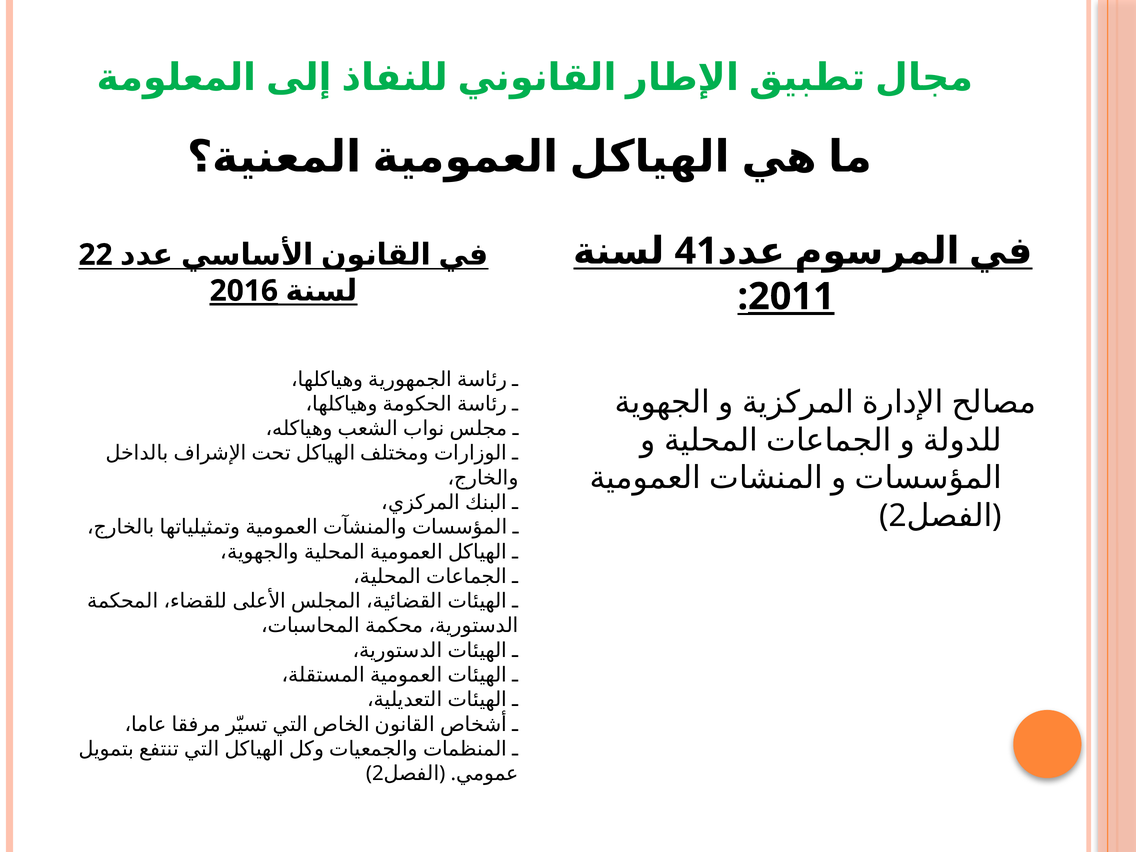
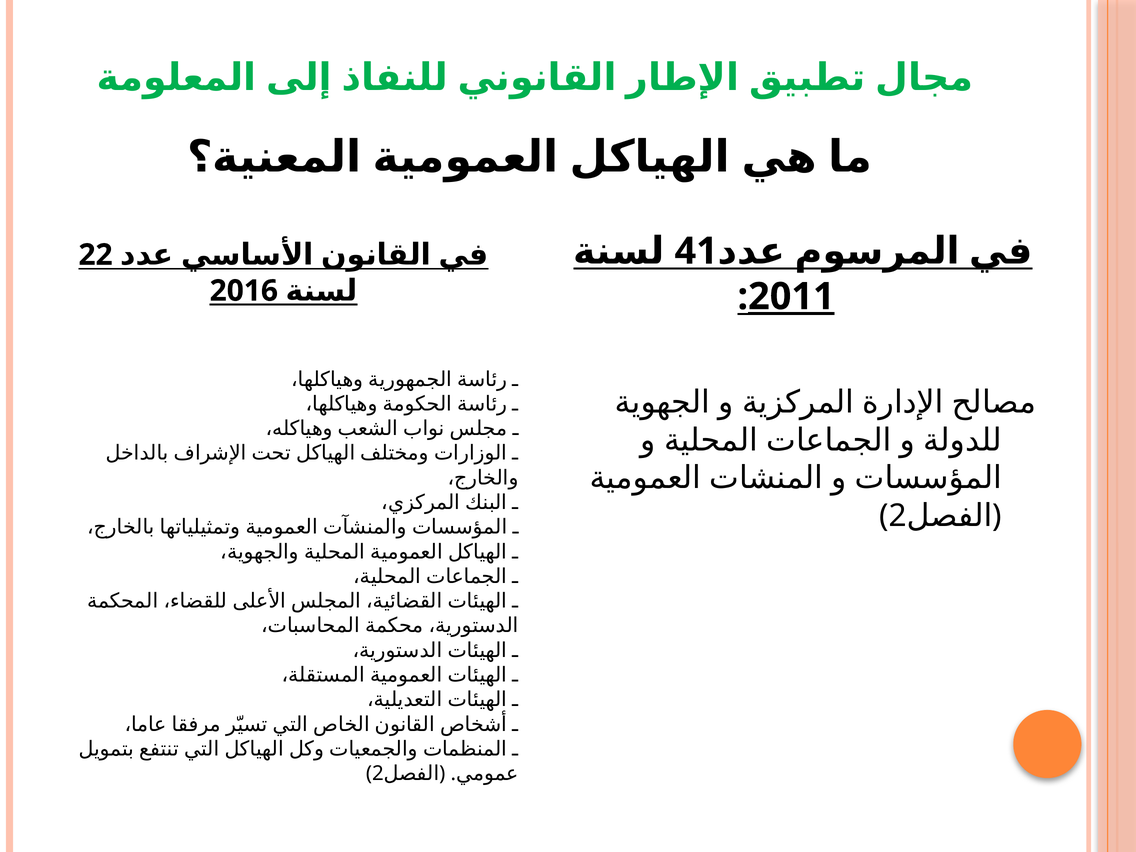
2016 underline: present -> none (244, 291)
